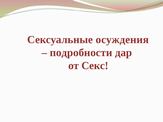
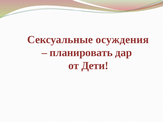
подробности: подробности -> планировать (81, 53)
Секс: Секс -> Дети (95, 66)
